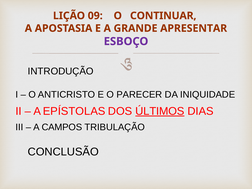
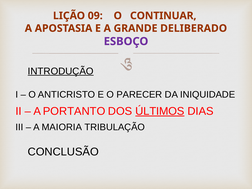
APRESENTAR: APRESENTAR -> DELIBERADO (194, 28)
INTRODUÇÃO underline: none -> present (61, 71)
EPÍSTOLAS: EPÍSTOLAS -> PORTANTO (74, 111)
CAMPOS: CAMPOS -> MAIORIA (62, 127)
